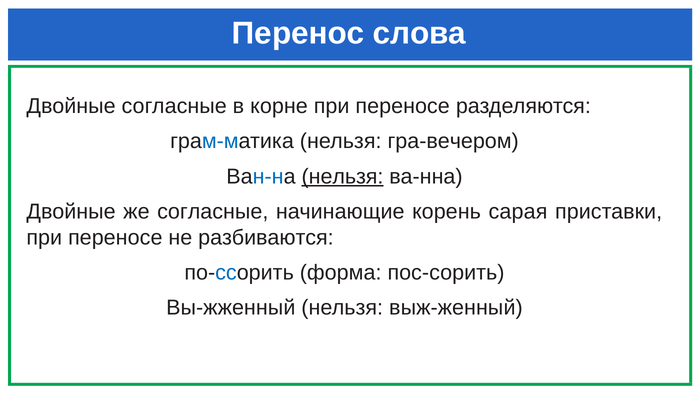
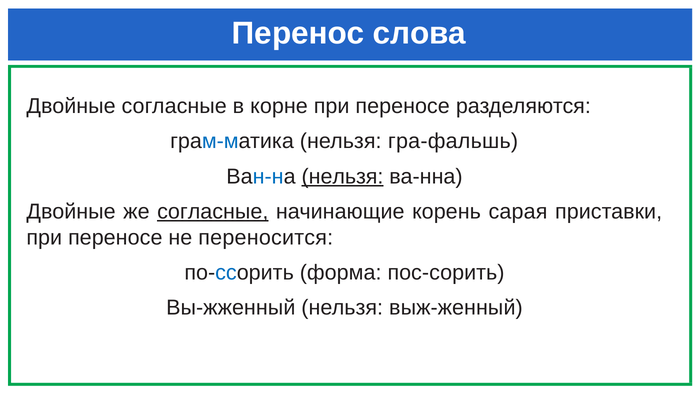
гра-вечером: гра-вечером -> гра-фальшь (453, 141)
согласные underline: none -> present (213, 211)
разбиваются: разбиваются -> переносится (266, 237)
